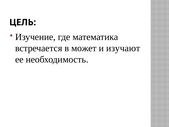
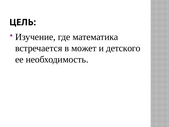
изучают: изучают -> детского (123, 48)
